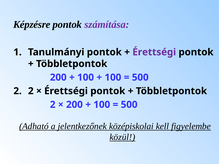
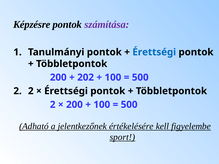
Érettségi colour: purple -> blue (154, 52)
100: 100 -> 202 (86, 77)
középiskolai: középiskolai -> értékelésére (131, 126)
közül: közül -> sport (122, 137)
